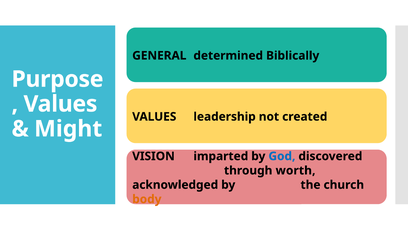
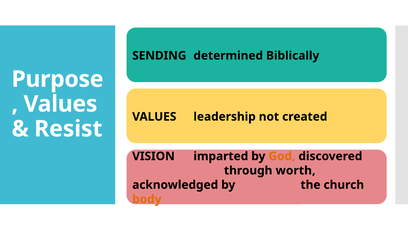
GENERAL: GENERAL -> SENDING (159, 56)
Might: Might -> Resist (68, 129)
God colour: blue -> orange (282, 156)
